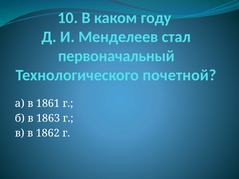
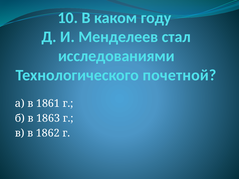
первоначальный: первоначальный -> исследованиями (116, 56)
